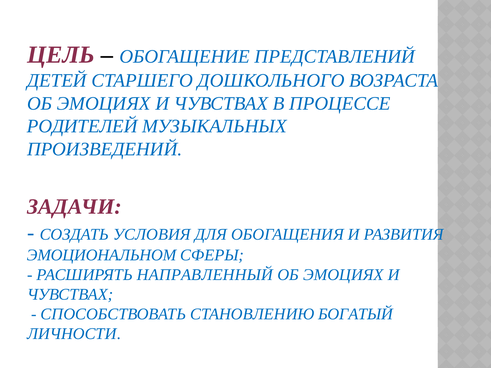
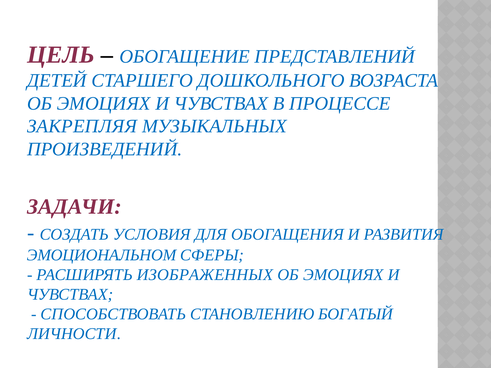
РОДИТЕЛЕЙ: РОДИТЕЛЕЙ -> ЗАКРЕПЛЯЯ (82, 126)
НАПРАВЛЕННЫЙ: НАПРАВЛЕННЫЙ -> ИЗОБРАЖЕННЫХ (205, 275)
